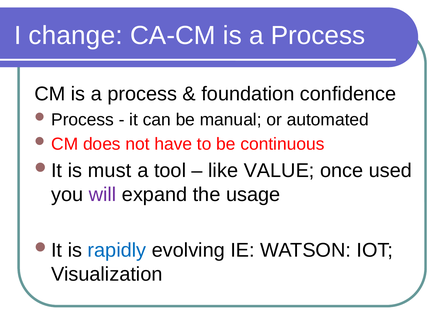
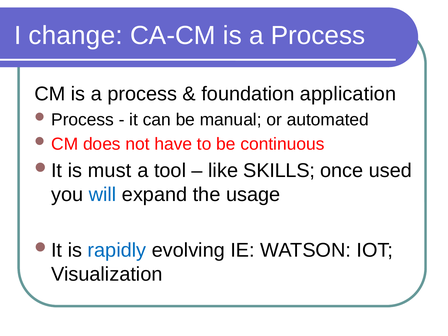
confidence: confidence -> application (348, 94)
VALUE: VALUE -> SKILLS (279, 171)
will colour: purple -> blue (103, 195)
